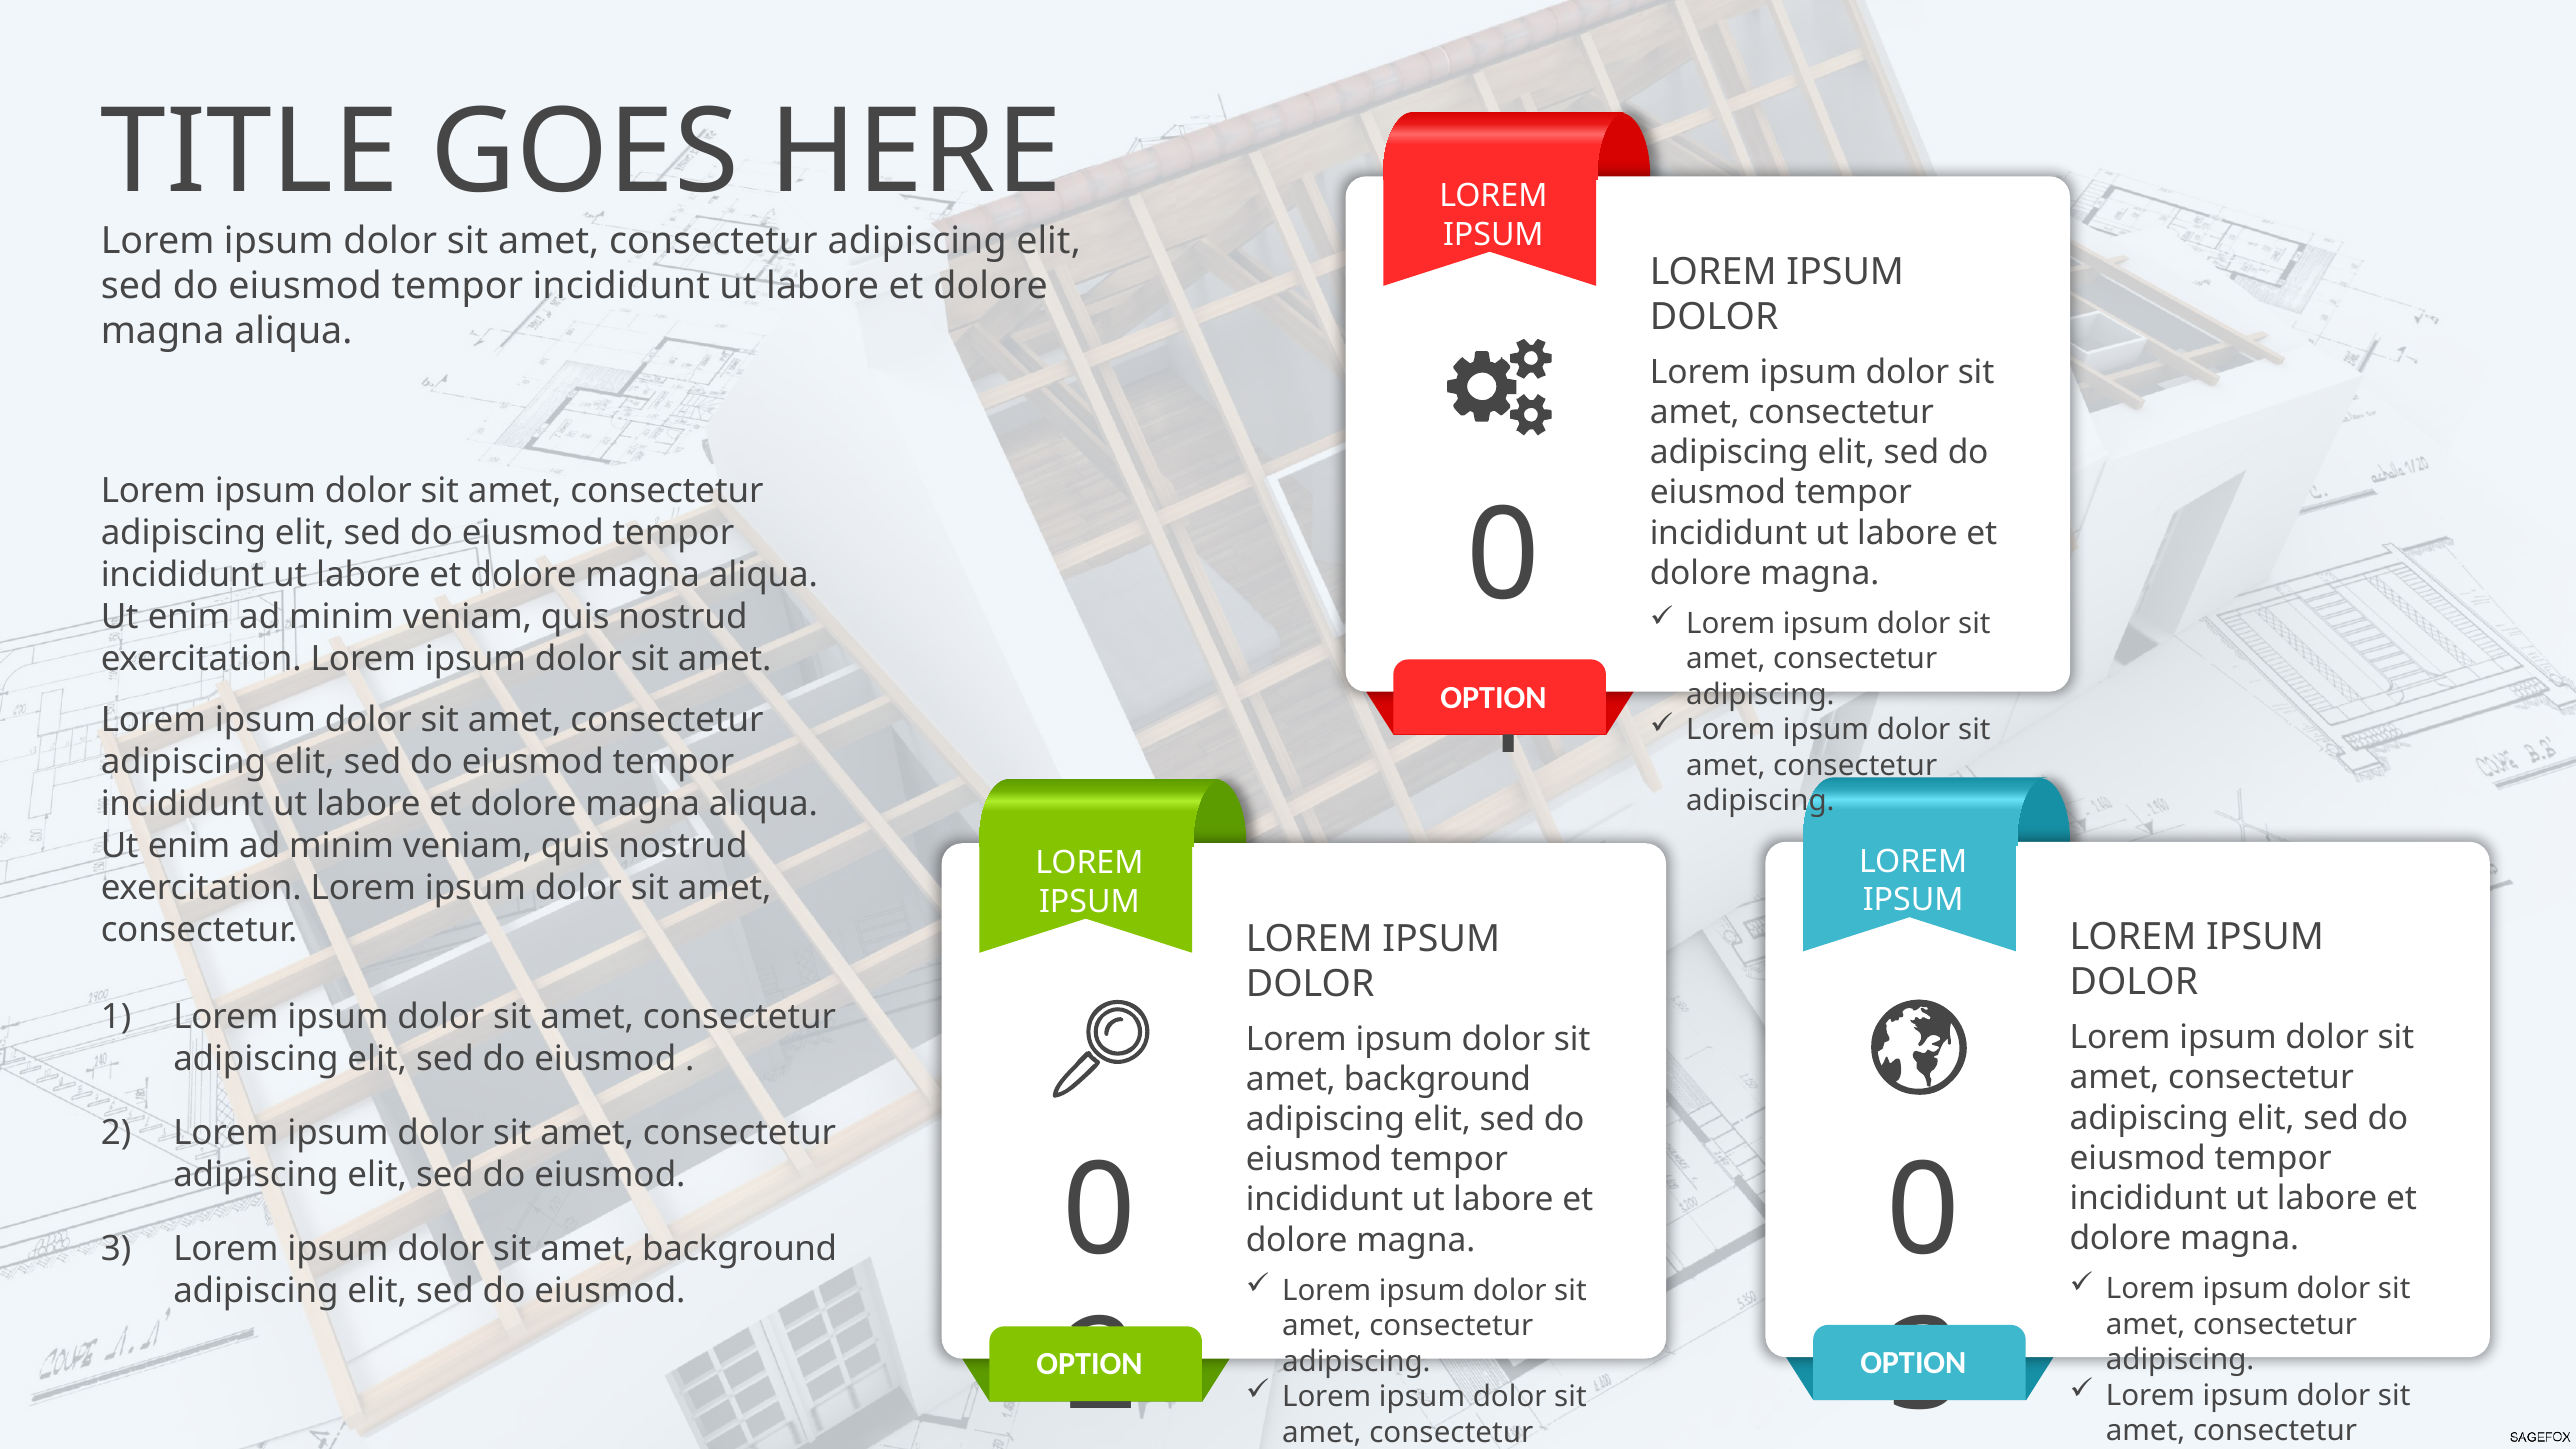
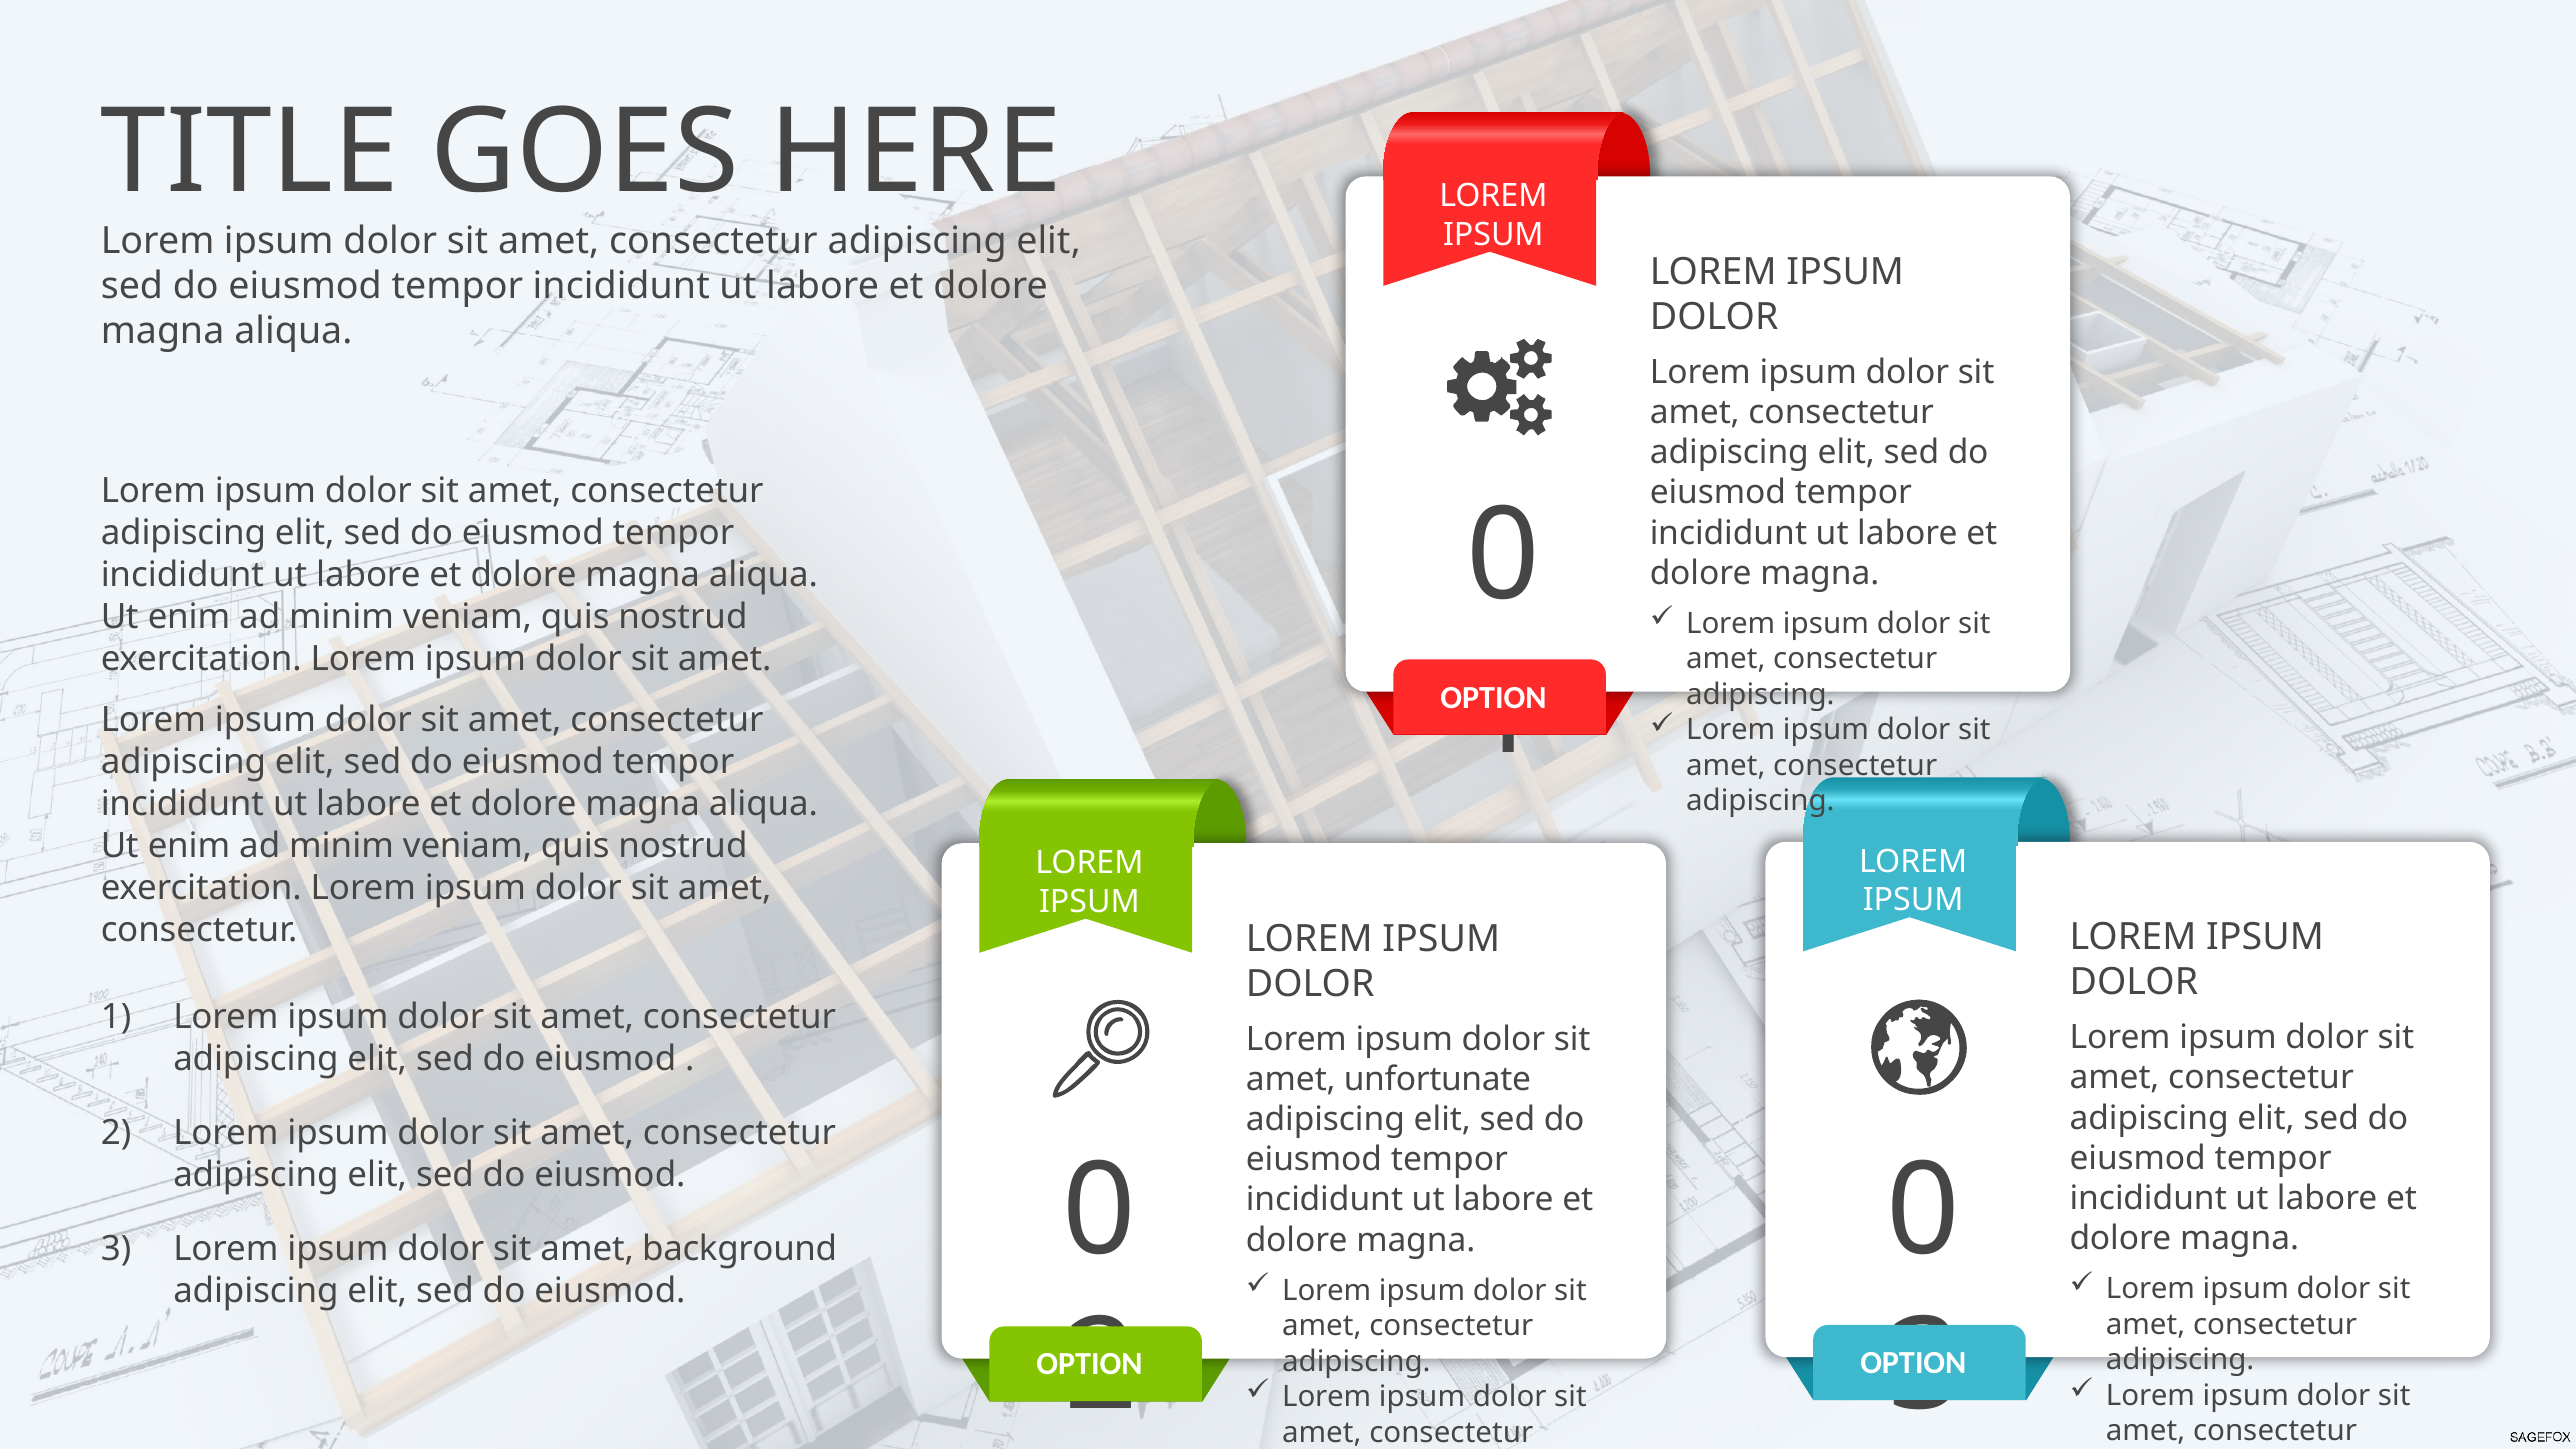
background: background -> unfortunate (1437, 1079)
